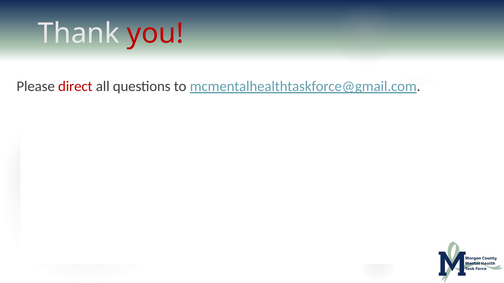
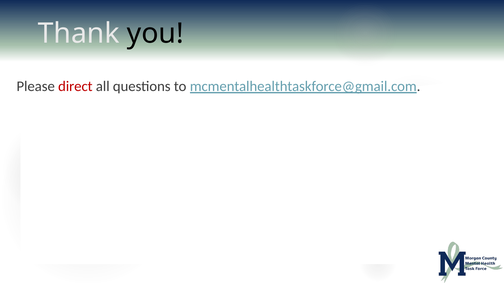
you colour: red -> black (155, 34)
